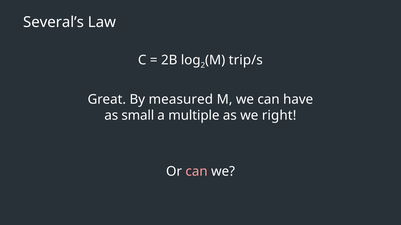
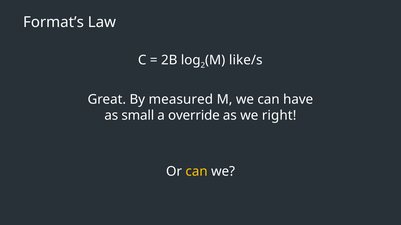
Several’s: Several’s -> Format’s (53, 22)
trip/s: trip/s -> like/s (246, 60)
multiple: multiple -> override (194, 116)
can colour: pink -> yellow (197, 172)
